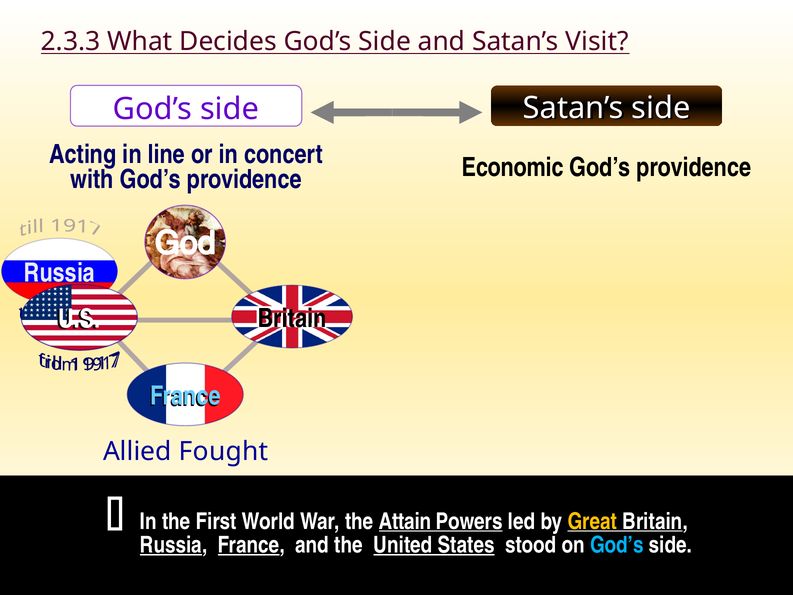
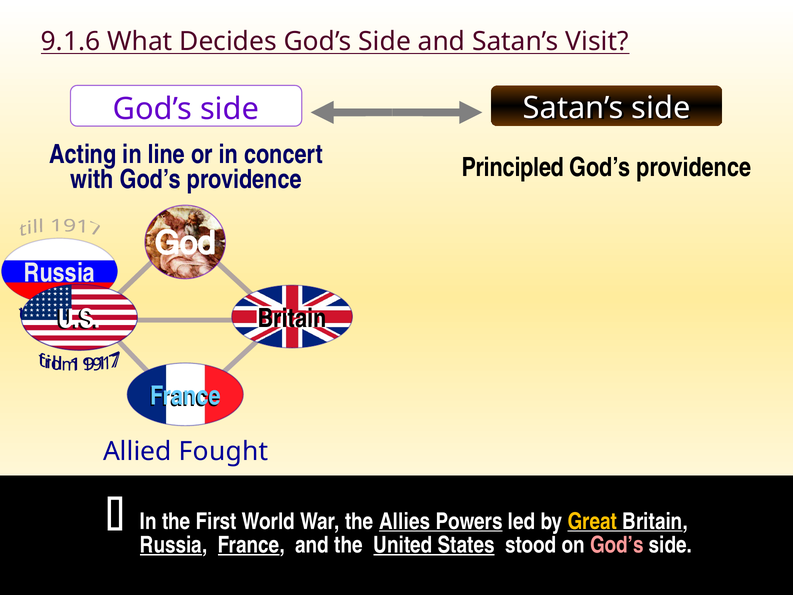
2.3.3: 2.3.3 -> 9.1.6 (71, 41)
Economic: Economic -> Principled (513, 167)
Attain: Attain -> Allies (405, 521)
God’s colour: light blue -> pink (617, 545)
